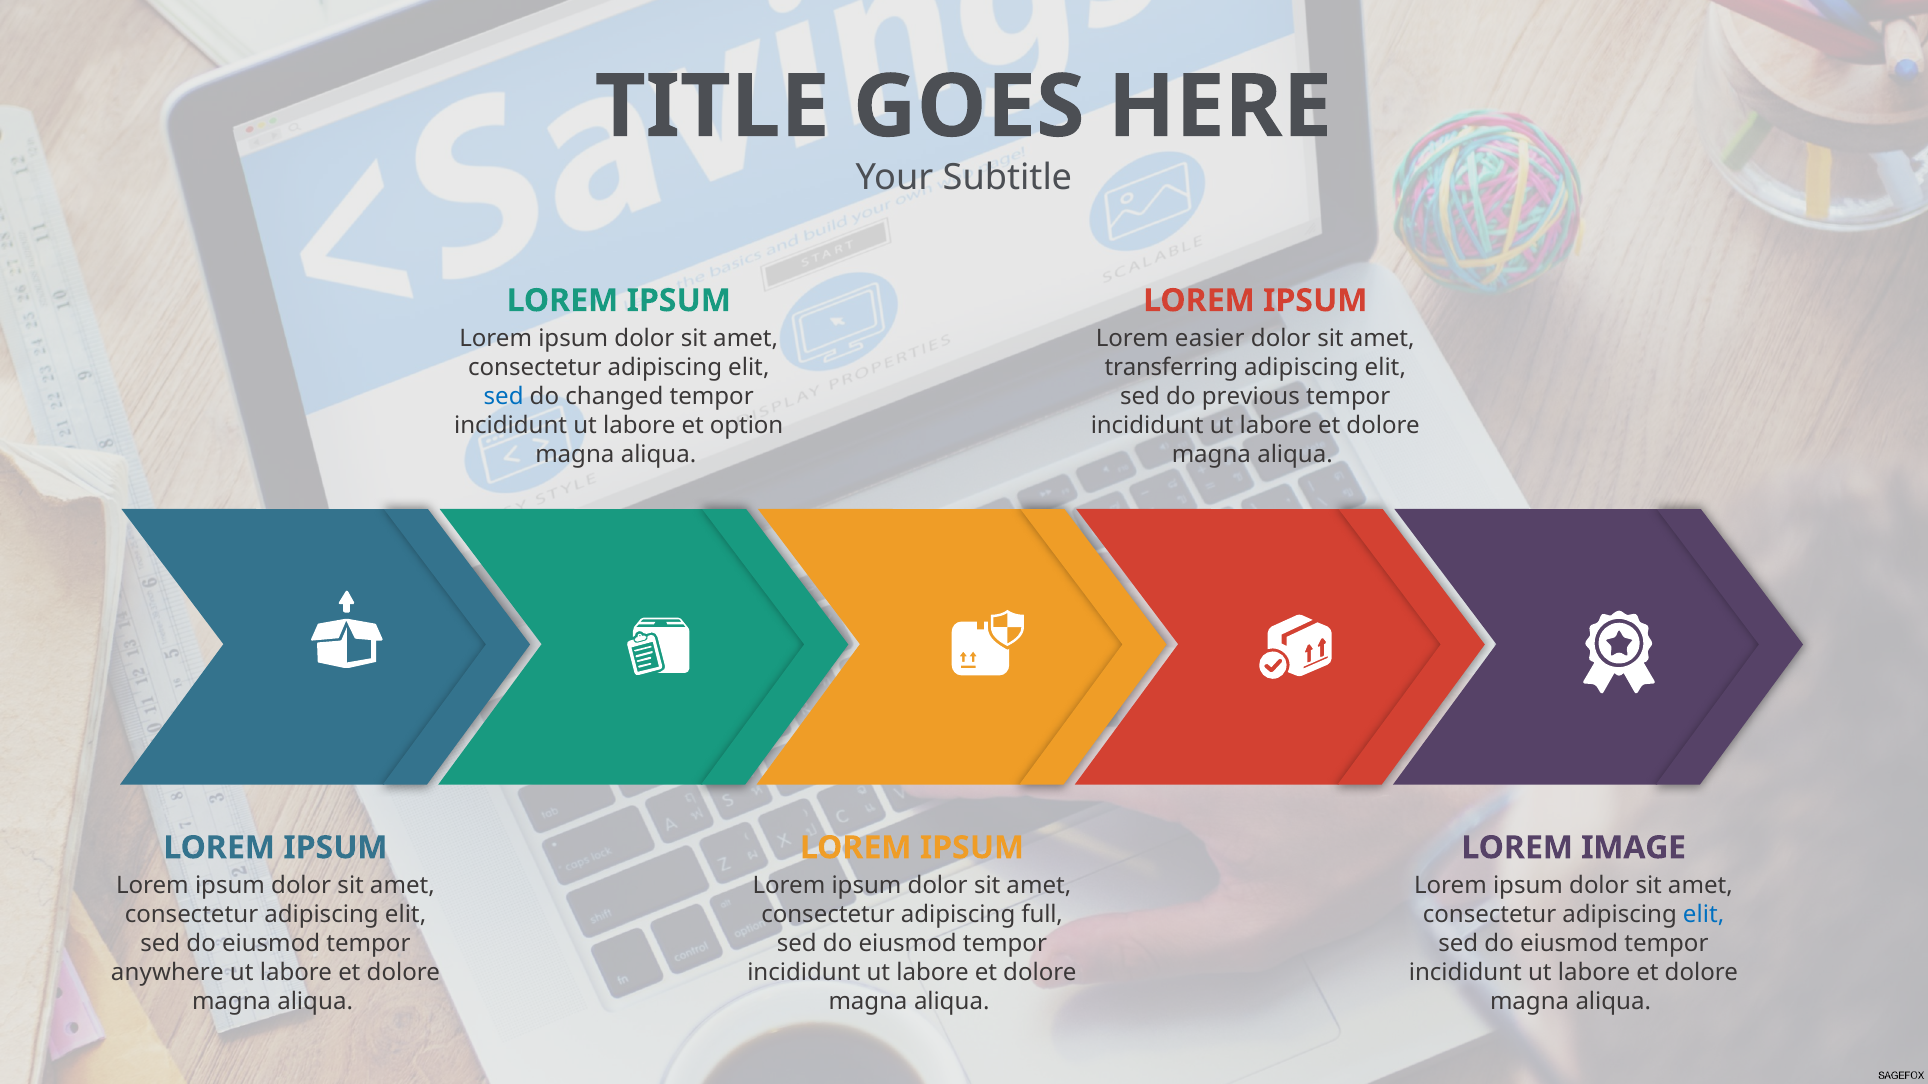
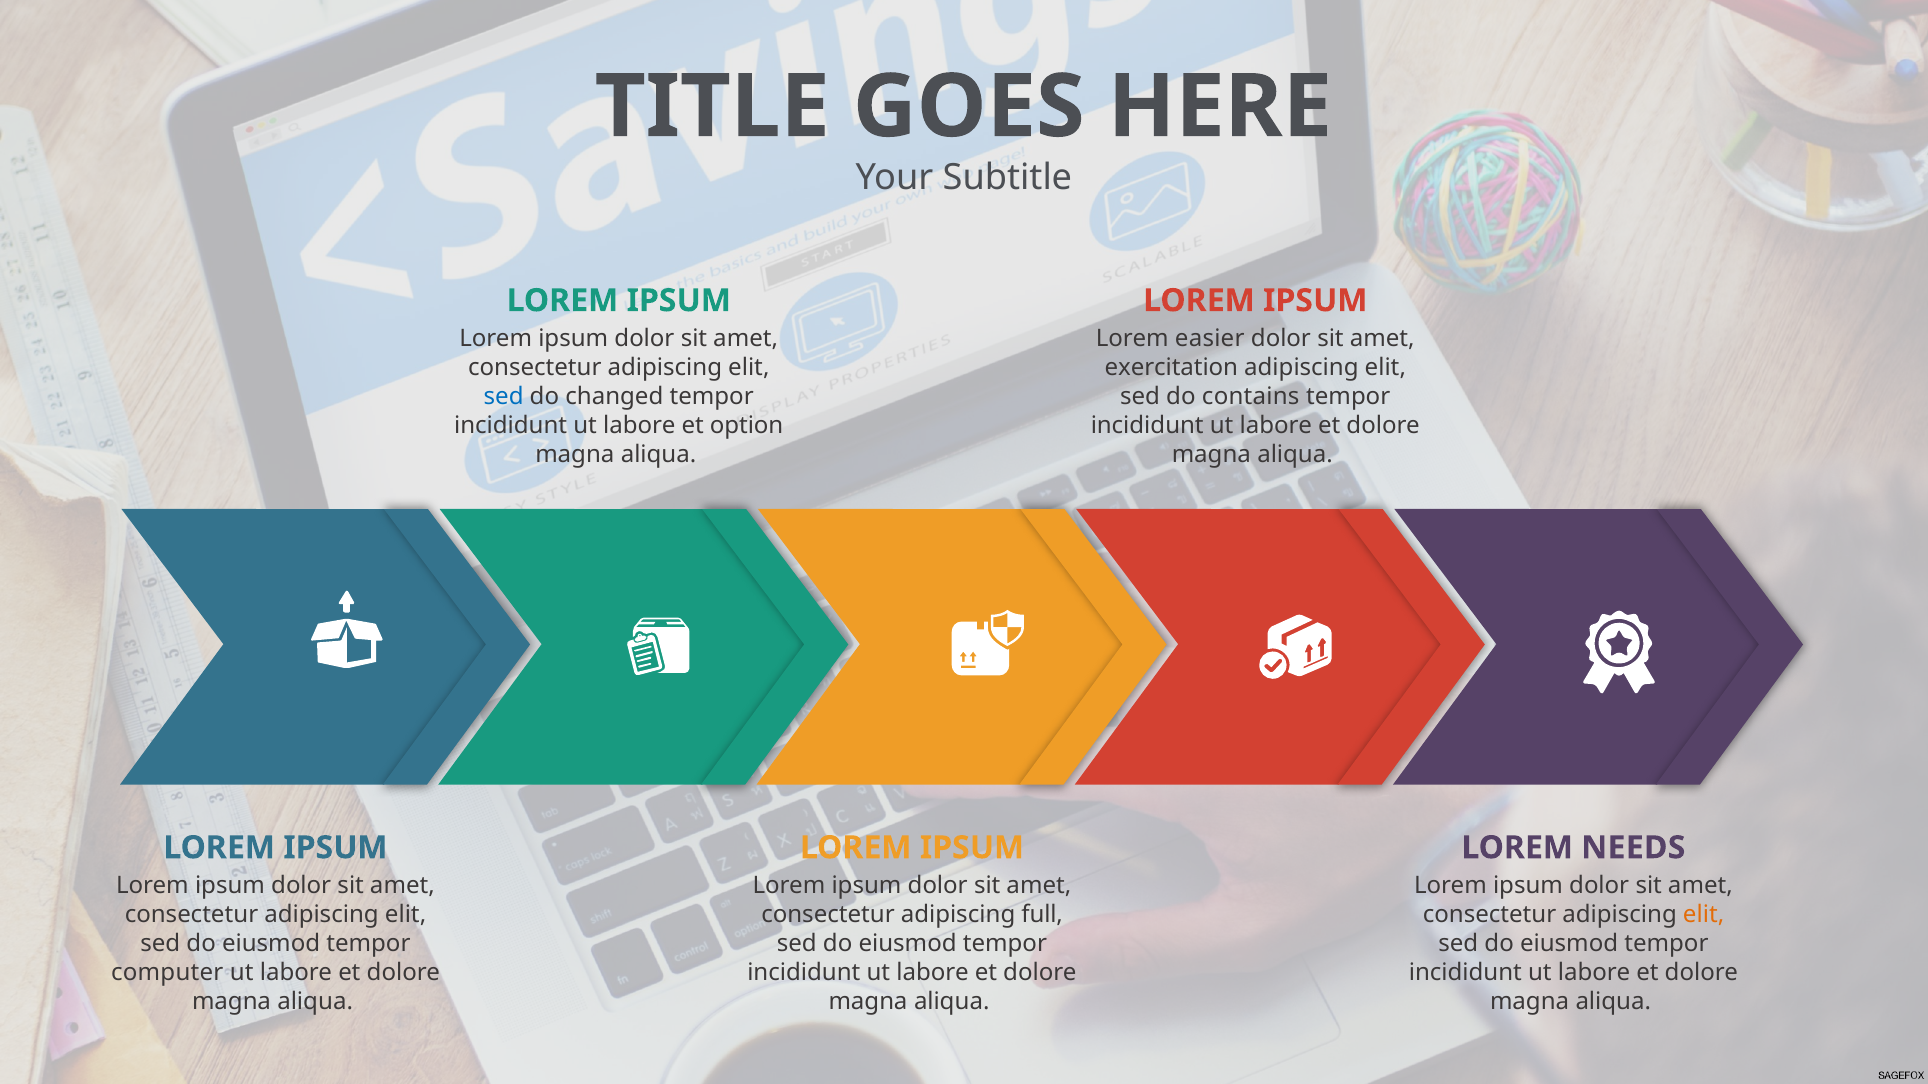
transferring: transferring -> exercitation (1171, 368)
previous: previous -> contains (1251, 397)
IMAGE: IMAGE -> NEEDS (1633, 848)
elit colour: blue -> orange (1704, 915)
anywhere: anywhere -> computer (167, 973)
